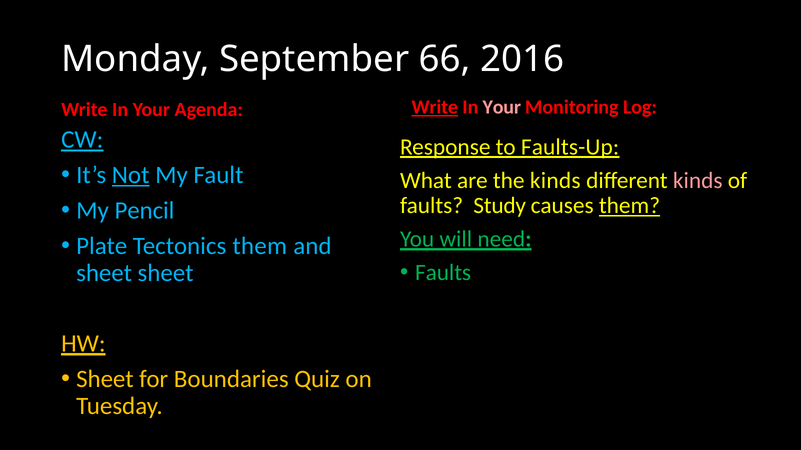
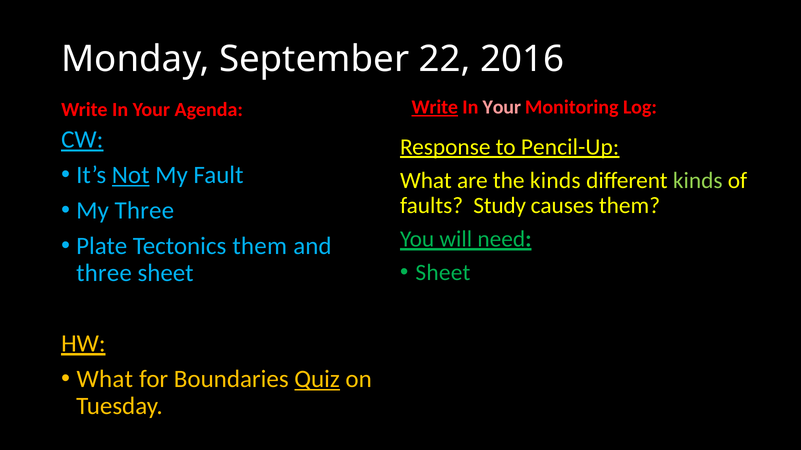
66: 66 -> 22 (445, 59)
Faults-Up: Faults-Up -> Pencil-Up (570, 147)
kinds colour: pink -> light green (698, 181)
them underline: present -> none (629, 206)
My Pencil: Pencil -> Three (144, 211)
Faults: Faults -> Sheet (443, 273)
sheet: sheet -> three (104, 273)
Sheet: Sheet -> What (105, 379)
Quiz underline: none -> present (317, 379)
